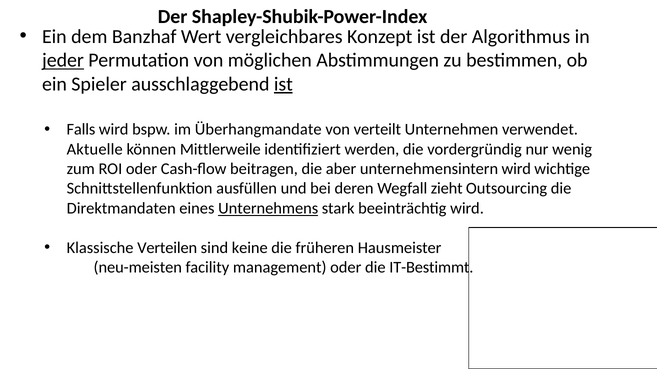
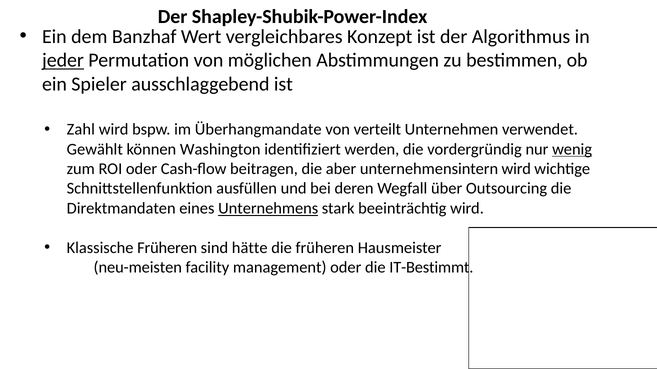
ist underline: present -> none (283, 84)
Falls: Falls -> Zahl (81, 130)
Aktuelle: Aktuelle -> Gewählt (95, 149)
Mittlerweile: Mittlerweile -> Washington (220, 149)
wenig underline: none -> present (572, 149)
zieht: zieht -> über (447, 189)
Klassische Verteilen: Verteilen -> Früheren (167, 248)
keine: keine -> hätte (250, 248)
